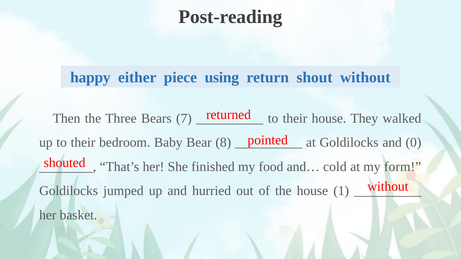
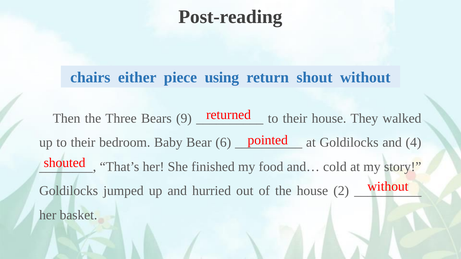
happy: happy -> chairs (90, 78)
7: 7 -> 9 (184, 119)
8: 8 -> 6 (223, 143)
0: 0 -> 4 (413, 143)
form: form -> story (403, 167)
1: 1 -> 2 (341, 191)
